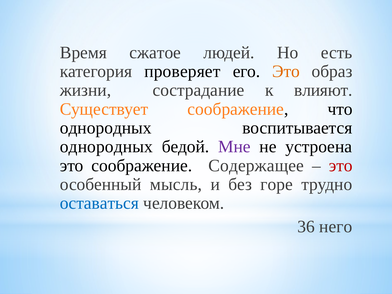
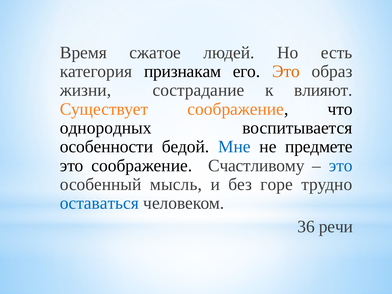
проверяет: проверяет -> признакам (183, 71)
однородных: однородных -> особенности (106, 147)
Мне colour: purple -> blue (234, 147)
устроена: устроена -> предмете (319, 147)
Содержащее: Содержащее -> Счастливому (256, 166)
это colour: red -> blue (341, 166)
него: него -> речи (336, 227)
